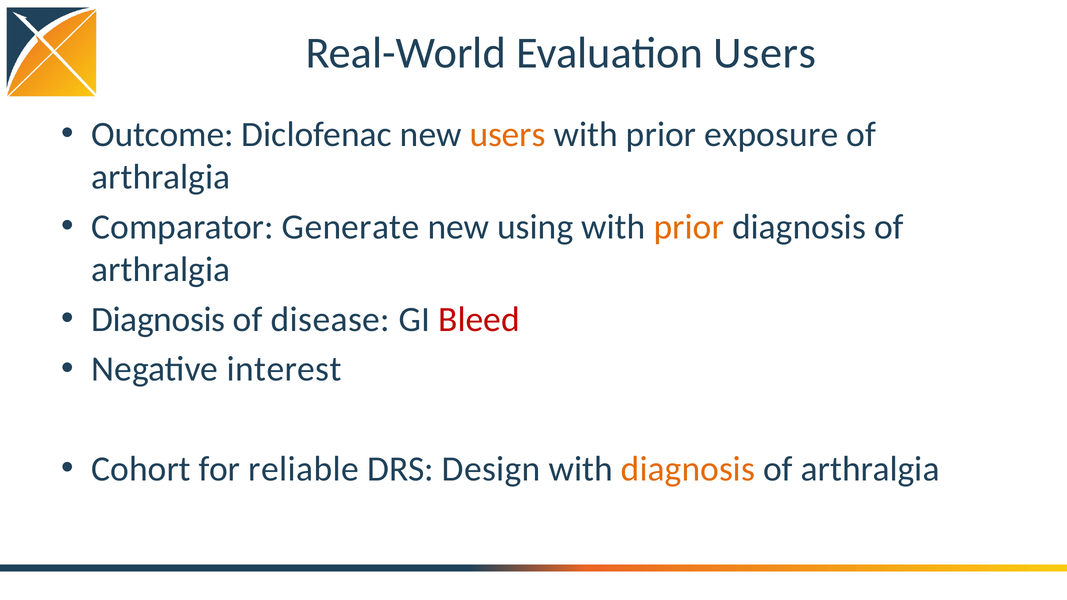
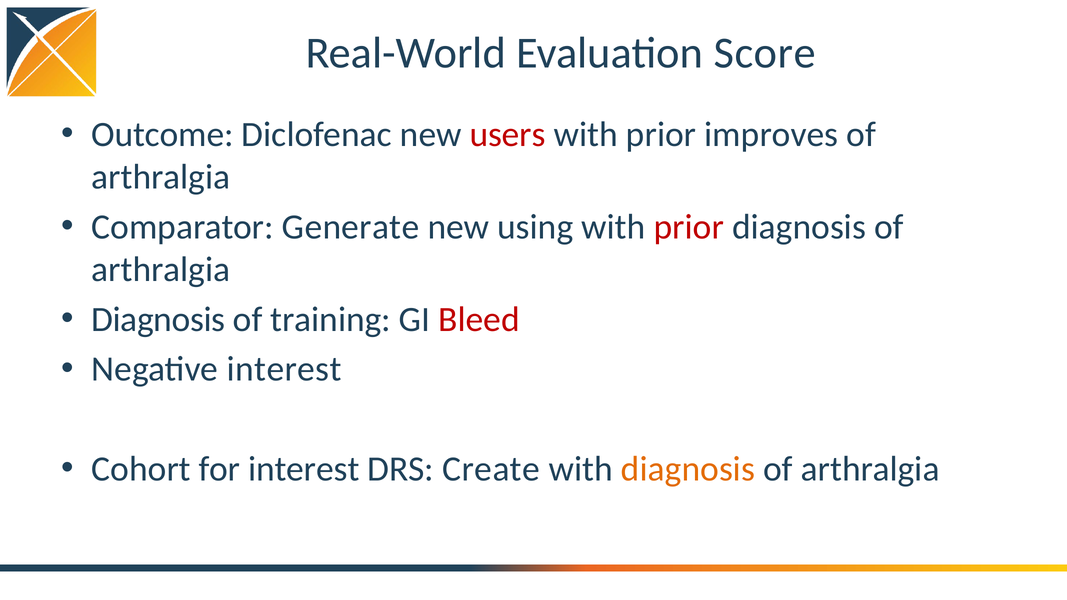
Evaluation Users: Users -> Score (765, 53)
users colour: orange -> red (508, 135)
exposure: exposure -> improves (771, 135)
prior colour: orange -> red (689, 227)
disease: disease -> training (331, 320)
for reliable: reliable -> interest (304, 469)
Design: Design -> Create (491, 469)
